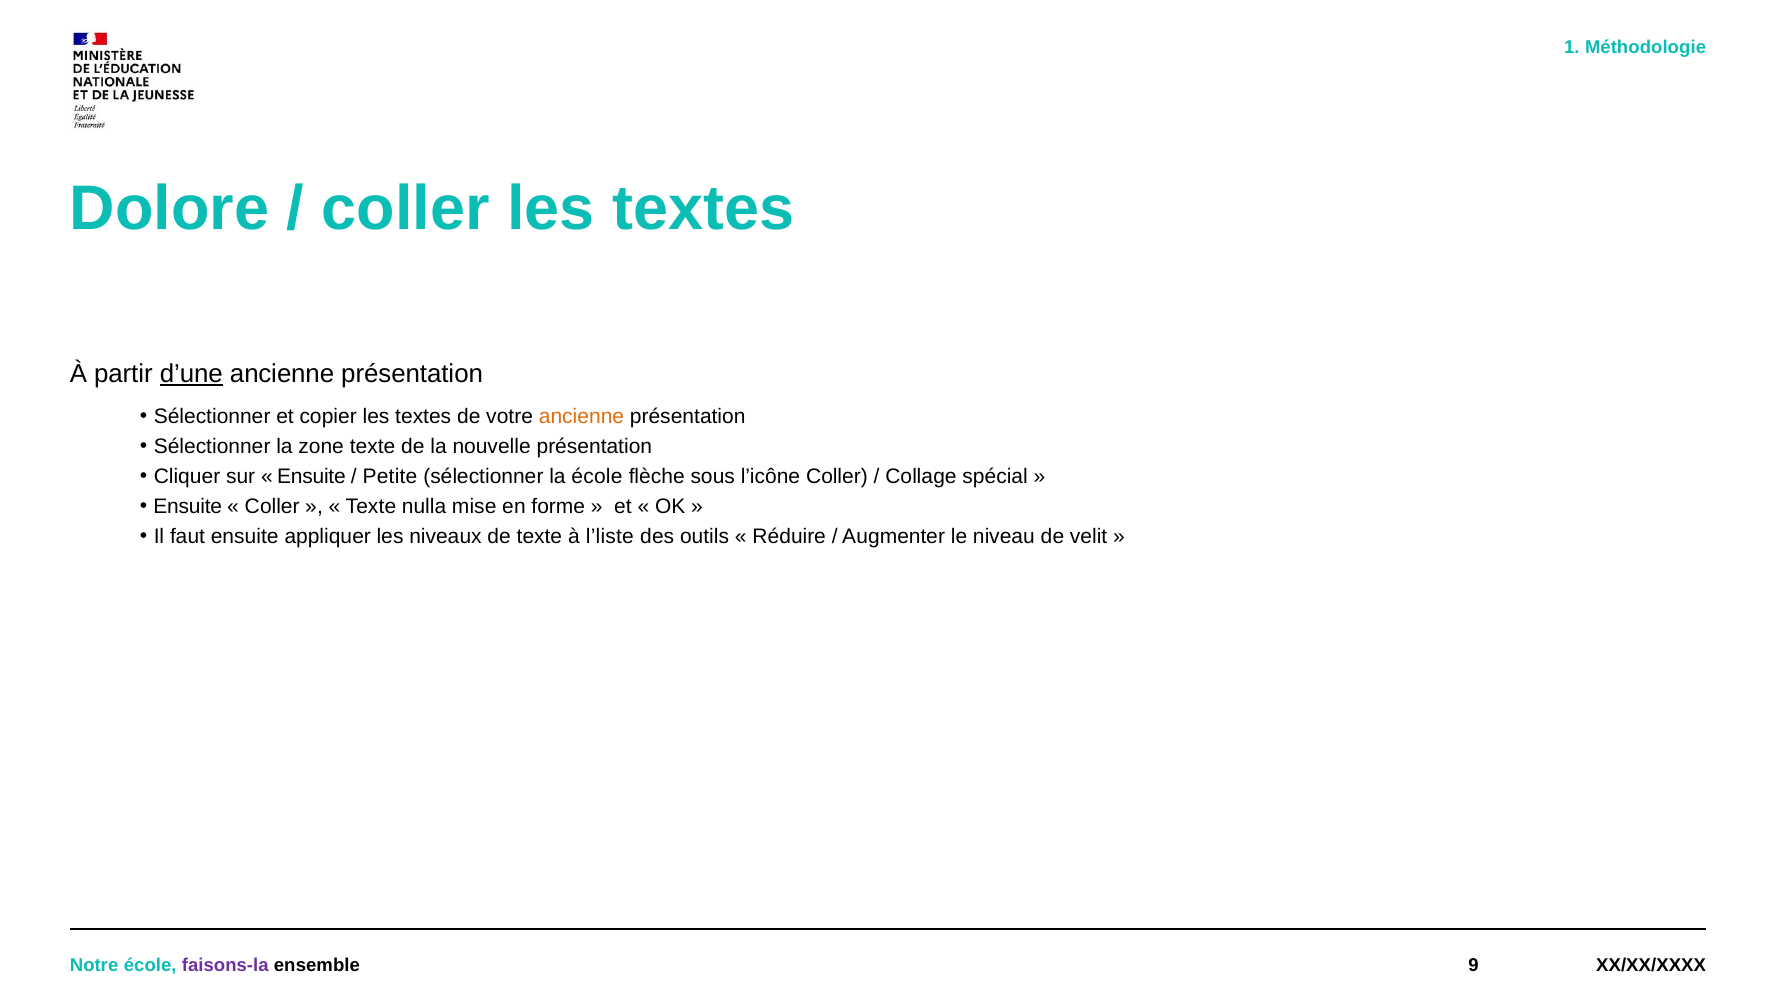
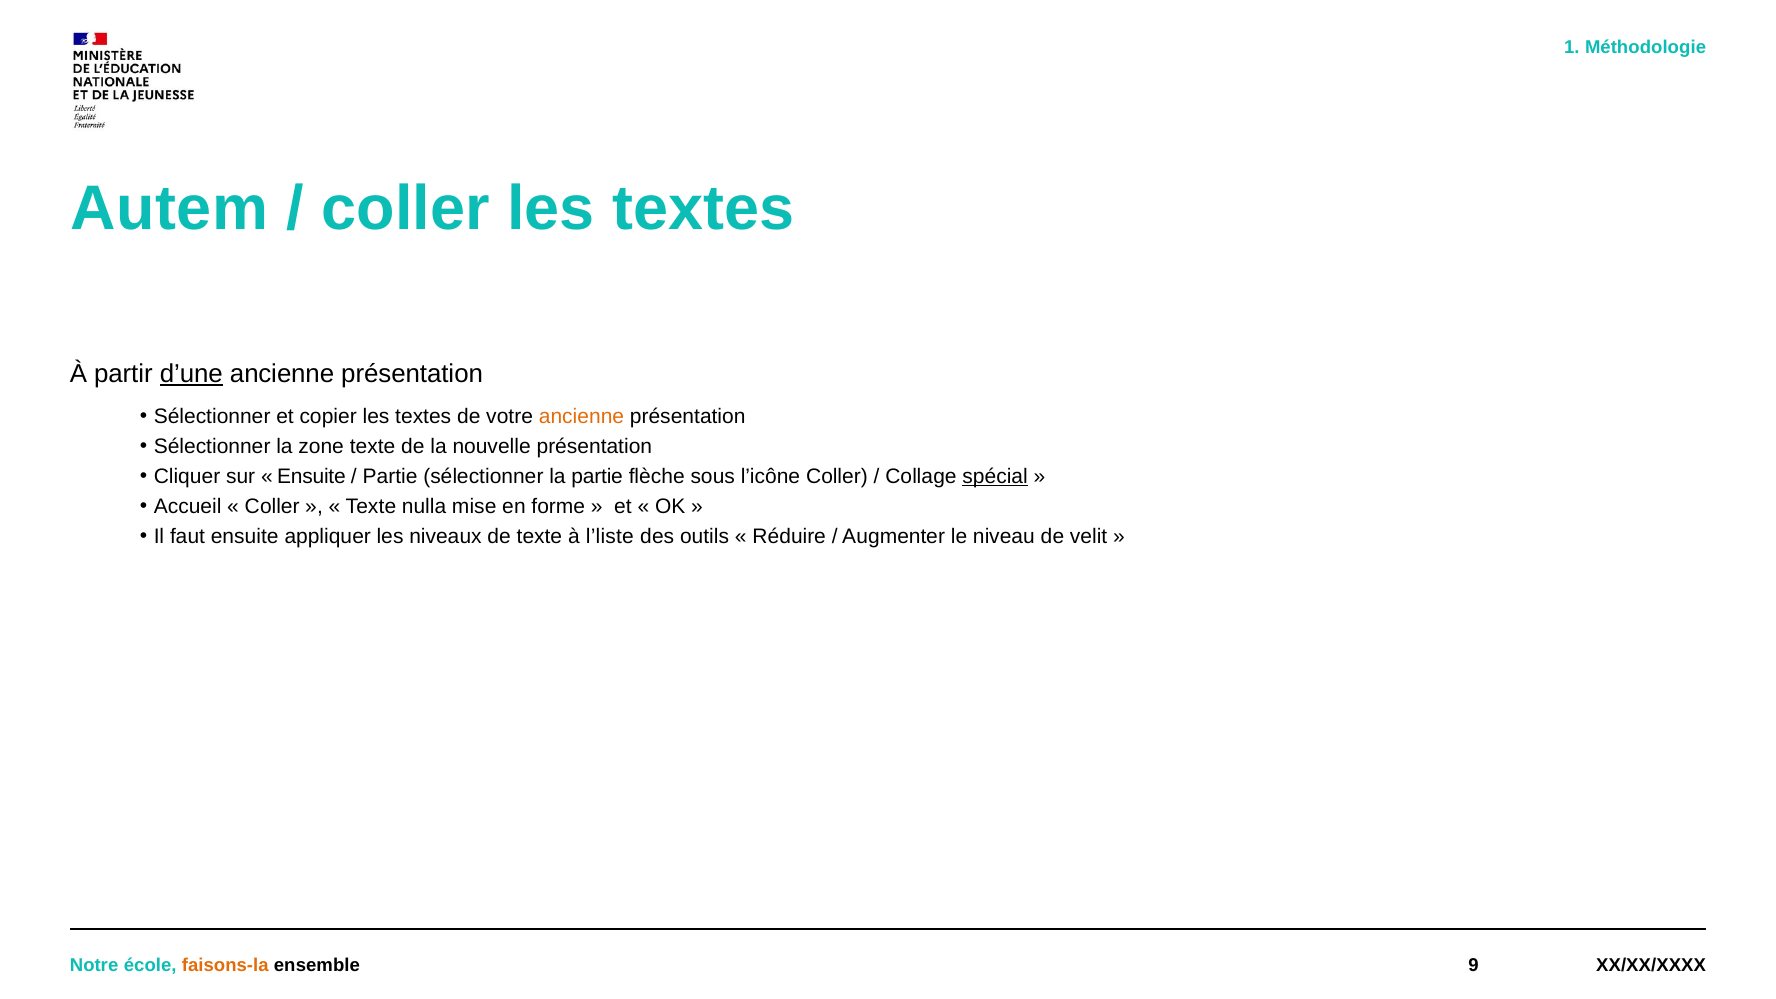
Dolore: Dolore -> Autem (169, 208)
Petite: Petite -> Partie (390, 477)
la école: école -> partie (597, 477)
spécial underline: none -> present (995, 477)
Ensuite: Ensuite -> Accueil (188, 507)
faisons-la colour: purple -> orange (225, 965)
